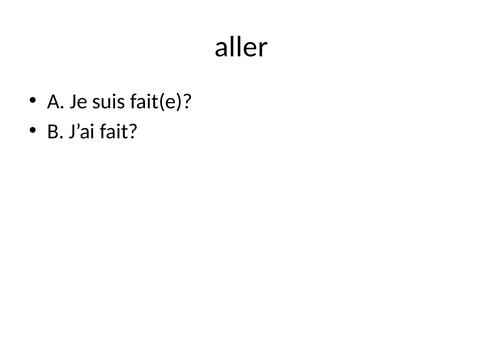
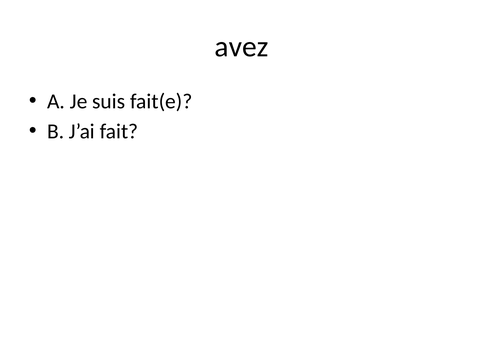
aller: aller -> avez (241, 47)
